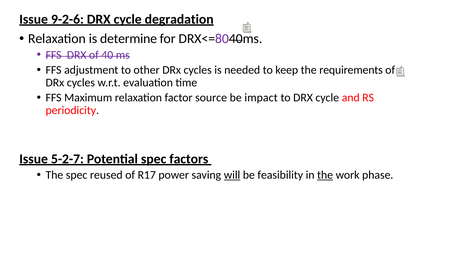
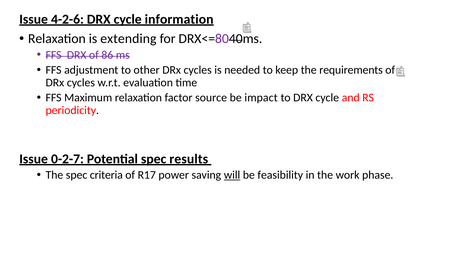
9-2-6: 9-2-6 -> 4-2-6 (67, 19)
degradation: degradation -> information (179, 19)
determine: determine -> extending (128, 39)
40: 40 -> 86 (107, 55)
5-2-7: 5-2-7 -> 0-2-7 (67, 159)
factors: factors -> results (189, 159)
reused: reused -> criteria (106, 175)
the underline: present -> none (325, 175)
